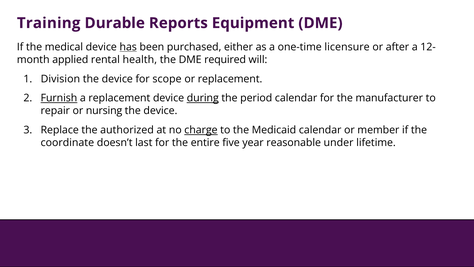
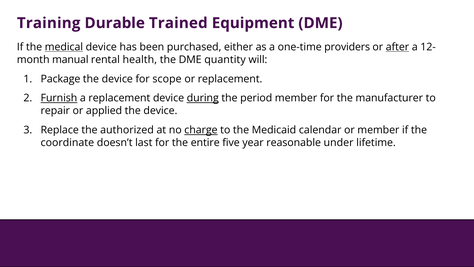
Reports: Reports -> Trained (178, 23)
medical underline: none -> present (64, 47)
has underline: present -> none (128, 47)
licensure: licensure -> providers (347, 47)
after underline: none -> present (397, 47)
applied: applied -> manual (70, 60)
required: required -> quantity (225, 60)
Division: Division -> Package (60, 79)
period calendar: calendar -> member (296, 98)
nursing: nursing -> applied (104, 111)
